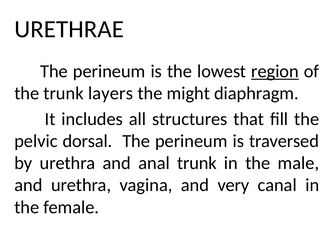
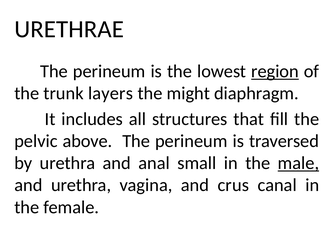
dorsal: dorsal -> above (87, 141)
anal trunk: trunk -> small (197, 163)
male underline: none -> present (298, 163)
very: very -> crus (233, 185)
